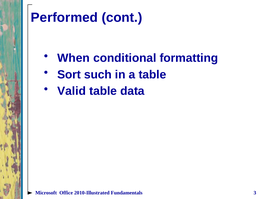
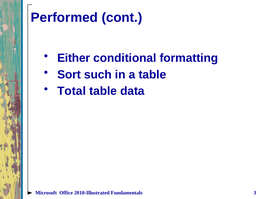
When: When -> Either (74, 58)
Valid: Valid -> Total (72, 91)
